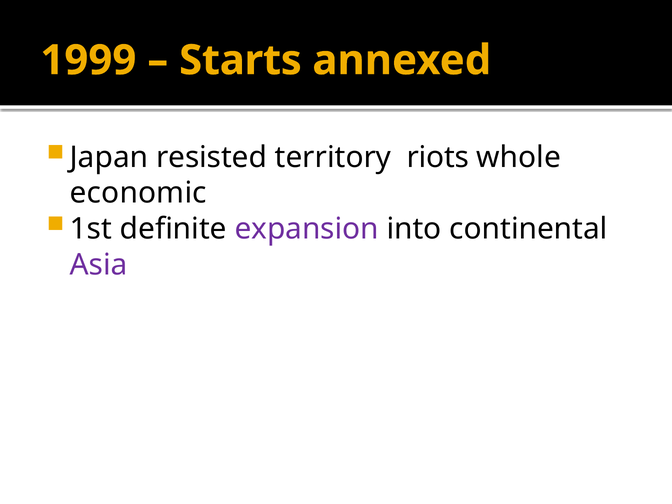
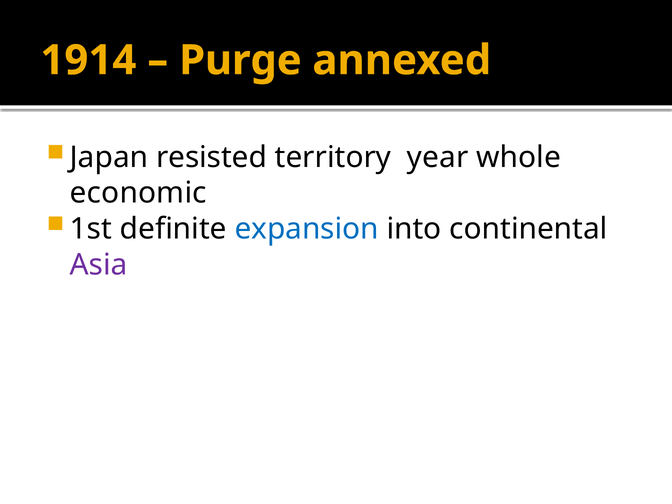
1999: 1999 -> 1914 (88, 60)
Starts: Starts -> Purge (240, 60)
riots: riots -> year (438, 157)
expansion colour: purple -> blue (307, 229)
